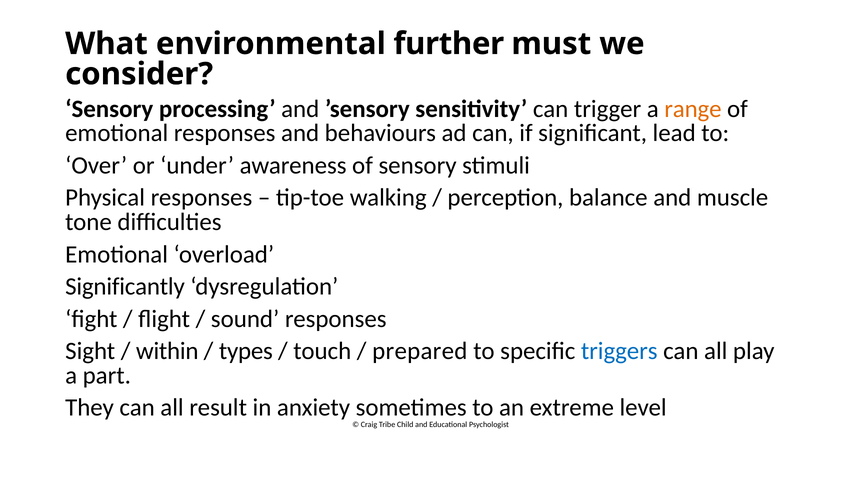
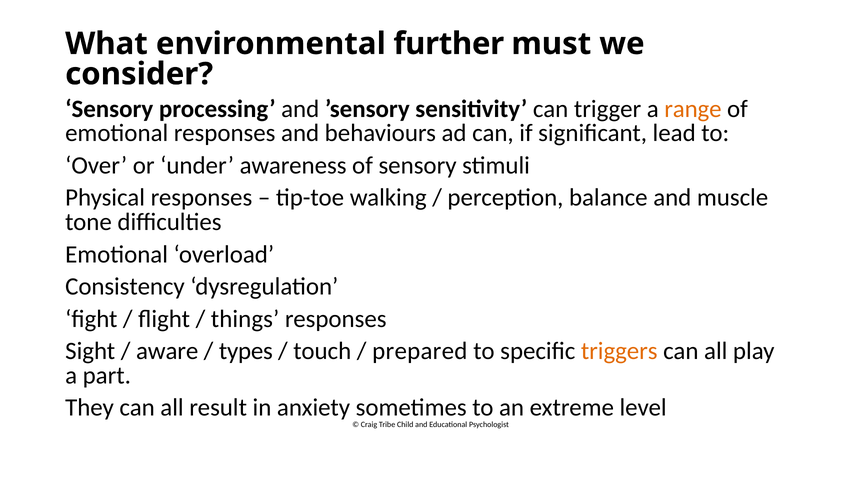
Significantly: Significantly -> Consistency (125, 287)
sound: sound -> things (245, 319)
within: within -> aware (167, 351)
triggers colour: blue -> orange (619, 351)
